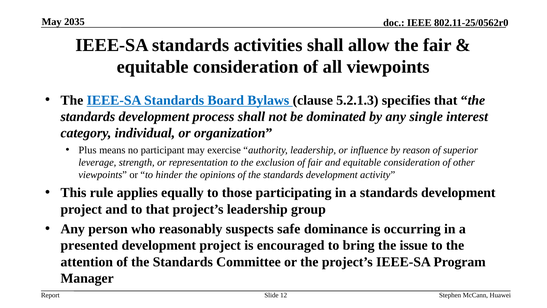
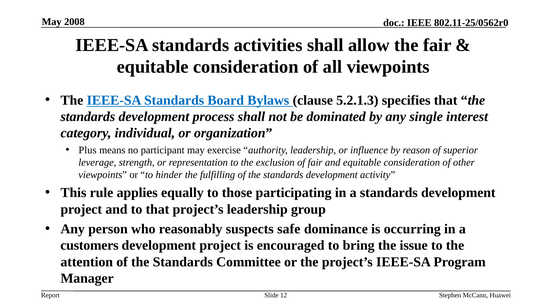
2035: 2035 -> 2008 (74, 22)
opinions: opinions -> fulfilling (218, 175)
presented: presented -> customers (89, 245)
